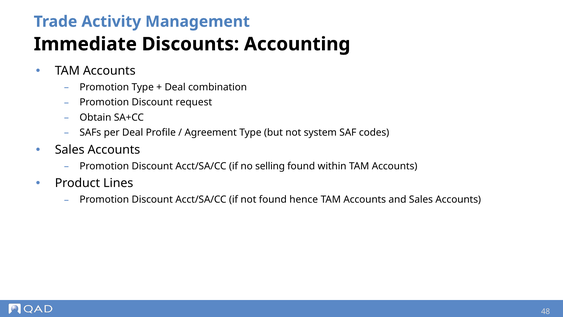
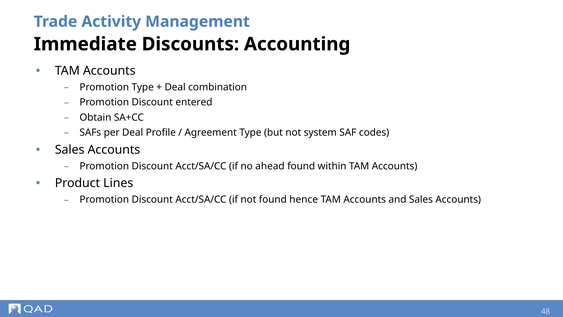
request: request -> entered (194, 102)
selling: selling -> ahead (270, 166)
